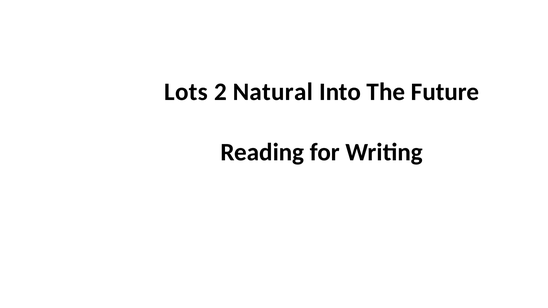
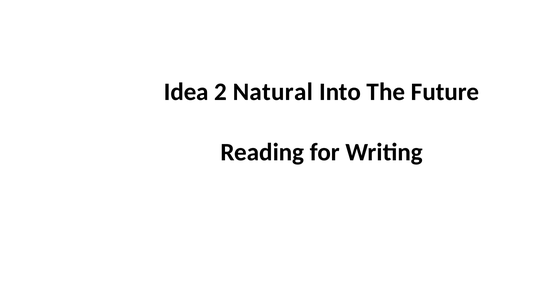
Lots: Lots -> Idea (186, 92)
